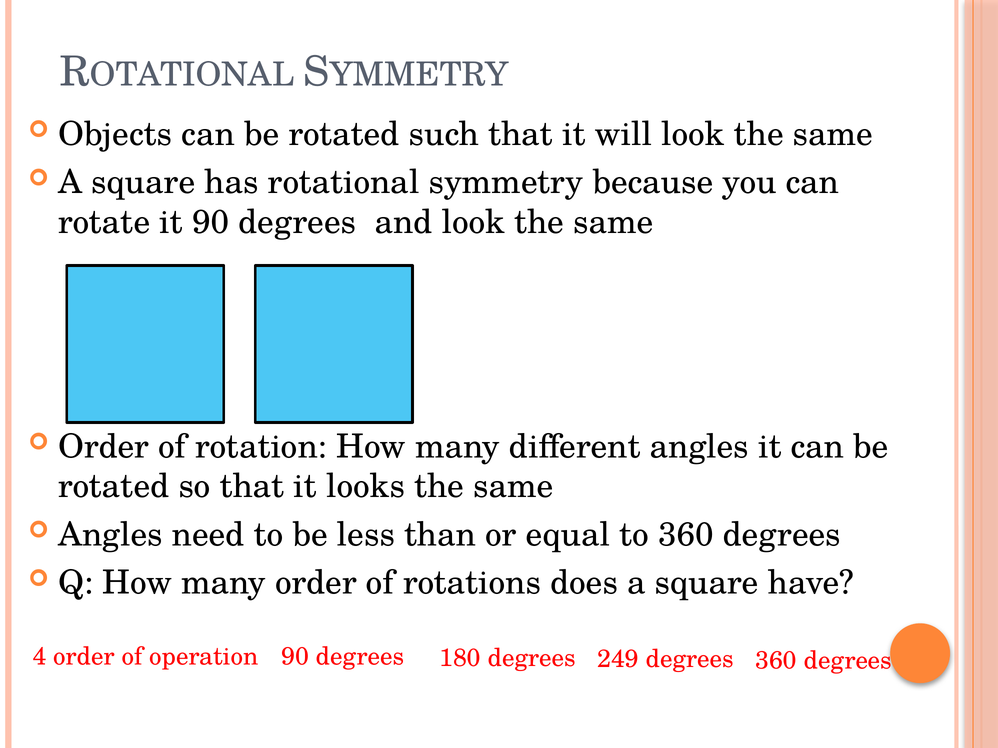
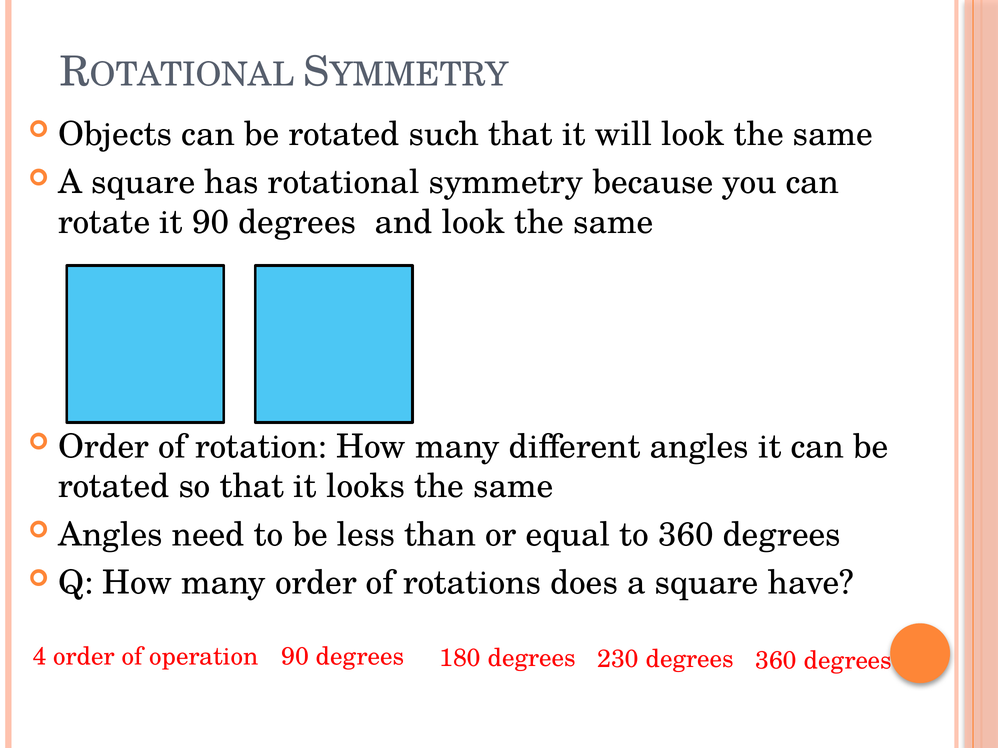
249: 249 -> 230 (618, 660)
